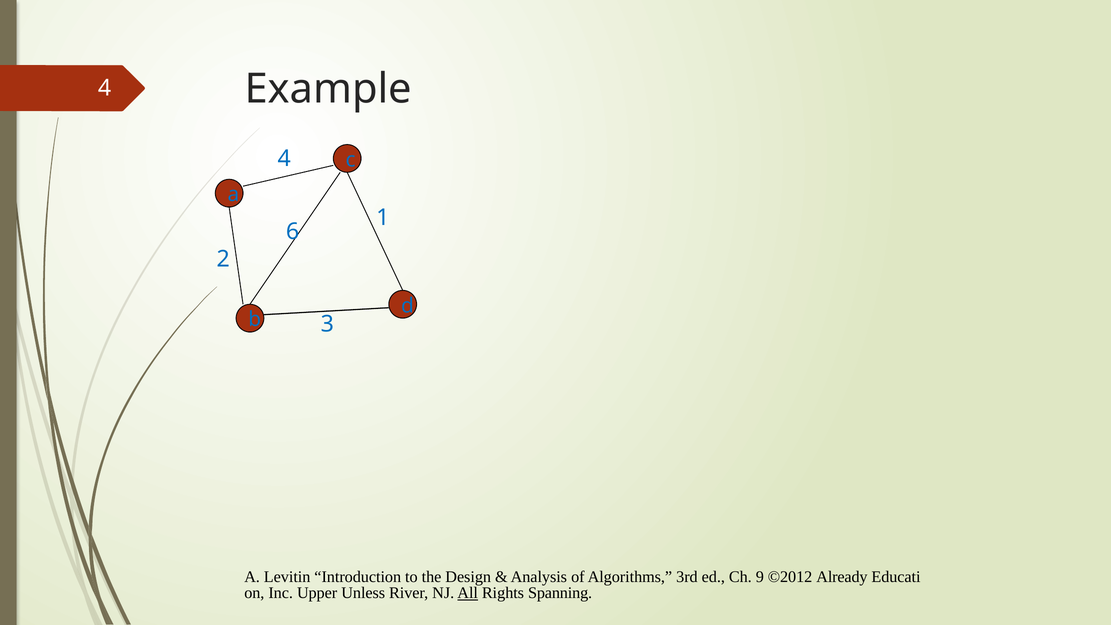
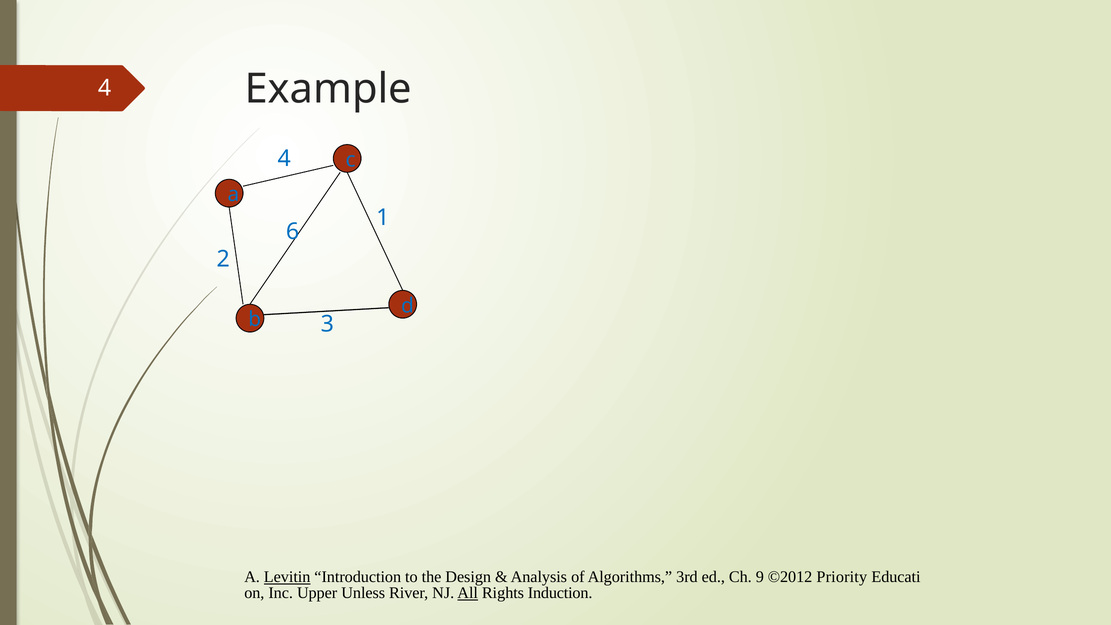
Levitin underline: none -> present (287, 577)
Already: Already -> Priority (842, 577)
Spanning: Spanning -> Induction (560, 593)
